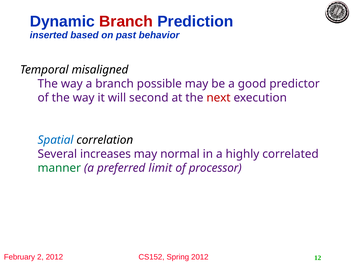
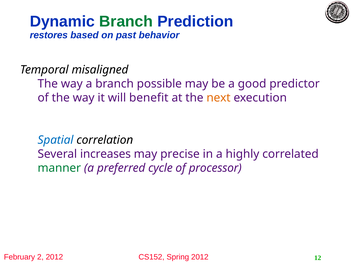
Branch colour: red -> green (126, 21)
inserted: inserted -> restores (49, 35)
second: second -> benefit (149, 98)
next colour: red -> orange (219, 98)
normal: normal -> precise (180, 154)
limit: limit -> cycle (160, 168)
